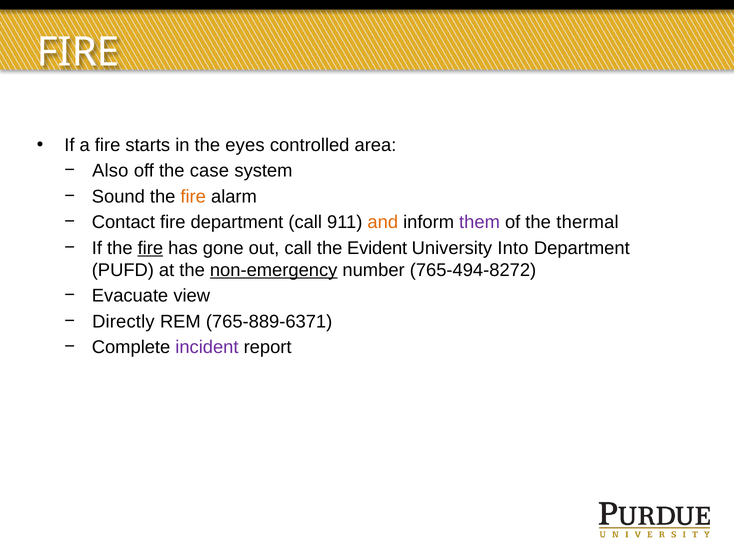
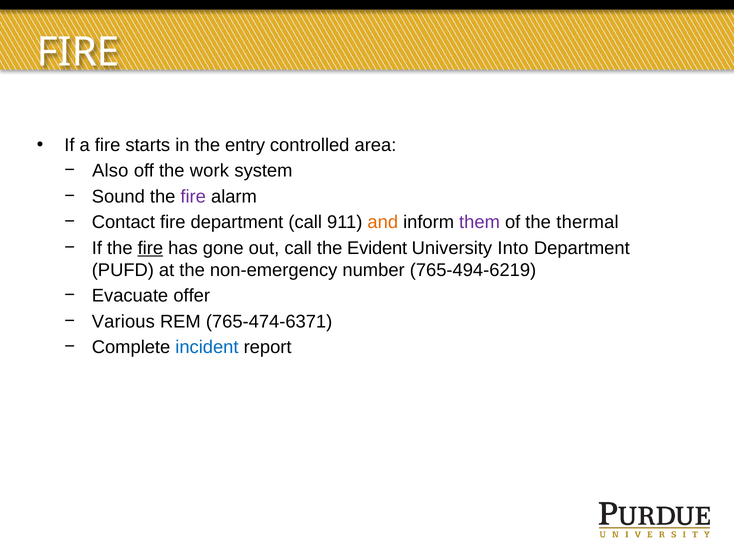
eyes: eyes -> entry (245, 145)
case: case -> work (209, 171)
fire colour: orange -> purple (193, 196)
non-emergency underline: present -> none (274, 270)
765-494-8272: 765-494-8272 -> 765-494-6219 (473, 270)
view: view -> offer (192, 296)
Directly: Directly -> Various (123, 321)
765-889-6371: 765-889-6371 -> 765-474-6371 (269, 321)
incident colour: purple -> blue (207, 347)
